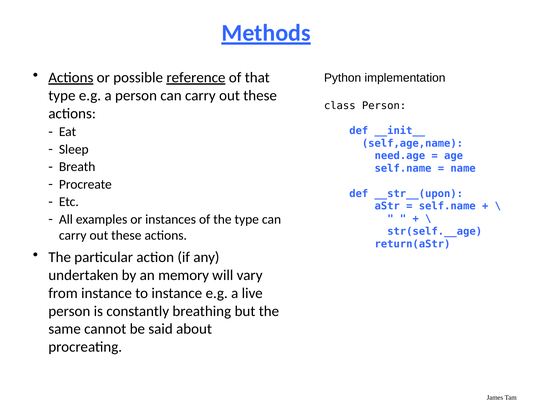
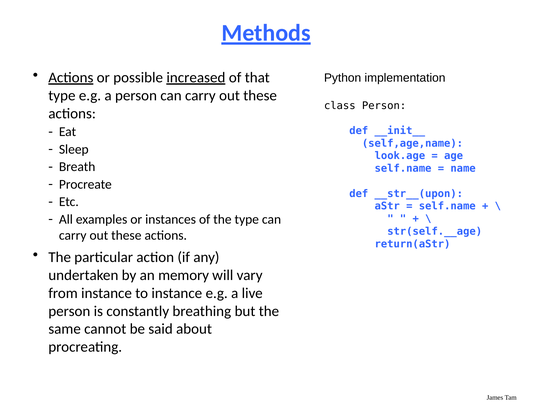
reference: reference -> increased (196, 78)
need.age: need.age -> look.age (400, 156)
